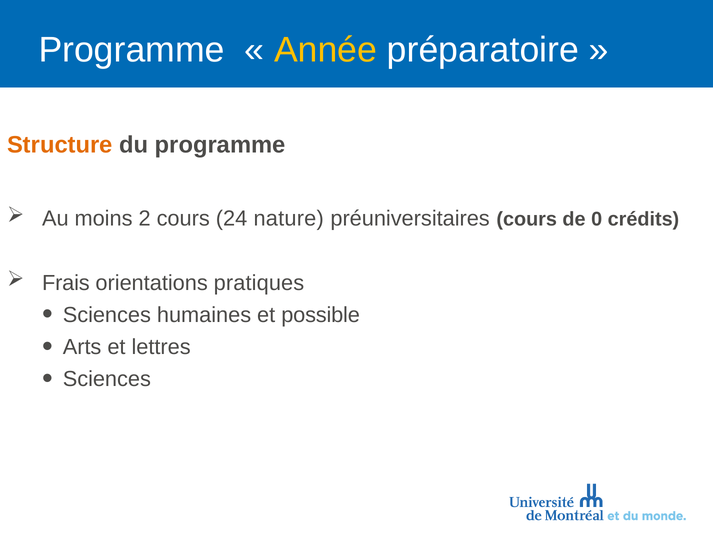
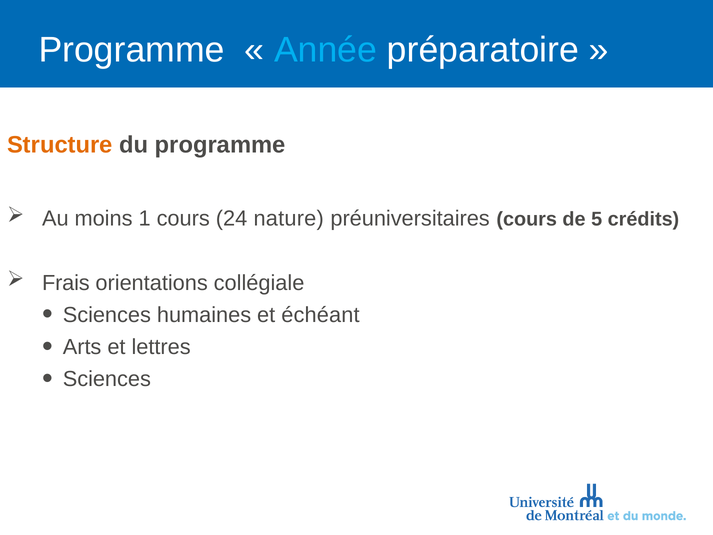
Année colour: yellow -> light blue (326, 50)
2: 2 -> 1 (145, 219)
0: 0 -> 5 (597, 219)
pratiques: pratiques -> collégiale (259, 283)
possible: possible -> échéant (320, 315)
